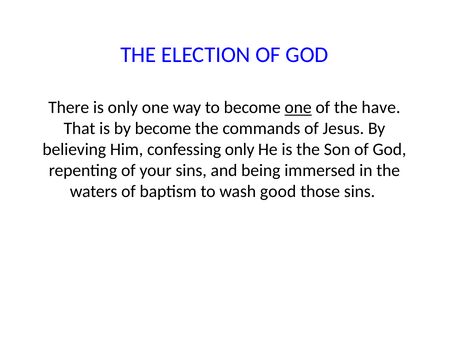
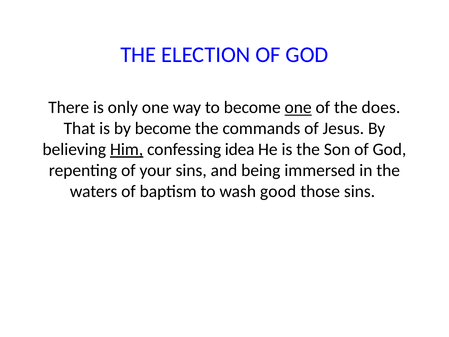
have: have -> does (381, 107)
Him underline: none -> present (127, 149)
confessing only: only -> idea (240, 149)
